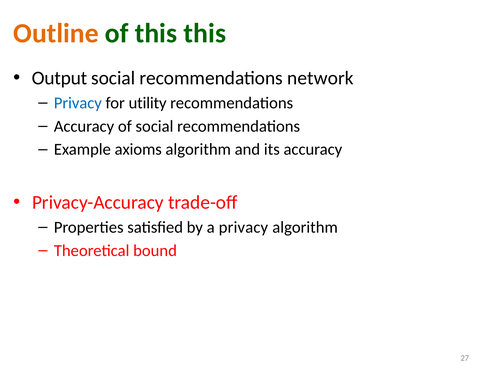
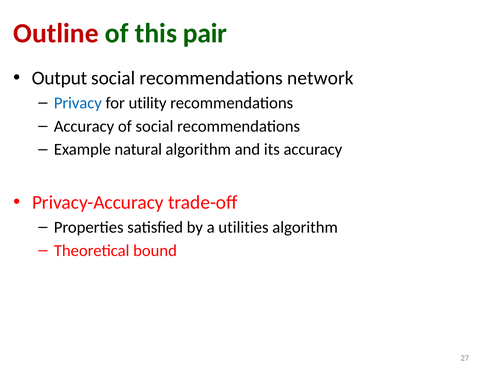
Outline colour: orange -> red (56, 33)
this this: this -> pair (205, 33)
axioms: axioms -> natural (138, 149)
a privacy: privacy -> utilities (243, 227)
